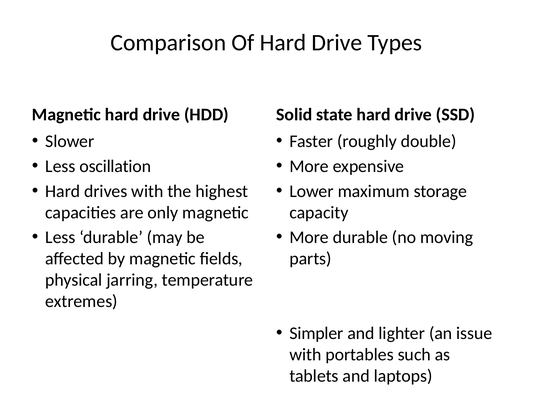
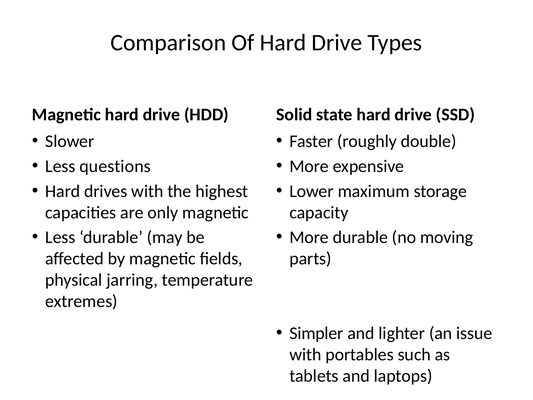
oscillation: oscillation -> questions (115, 166)
